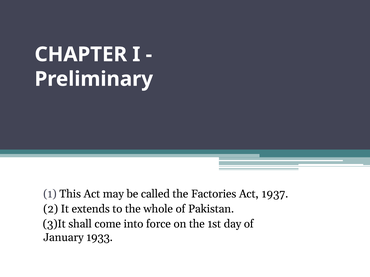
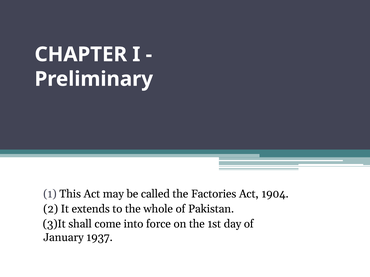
1937: 1937 -> 1904 (275, 194)
1933: 1933 -> 1937 (100, 238)
